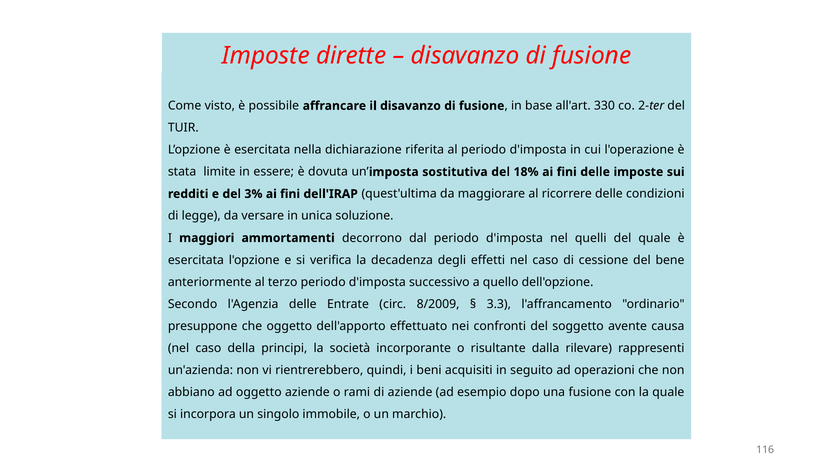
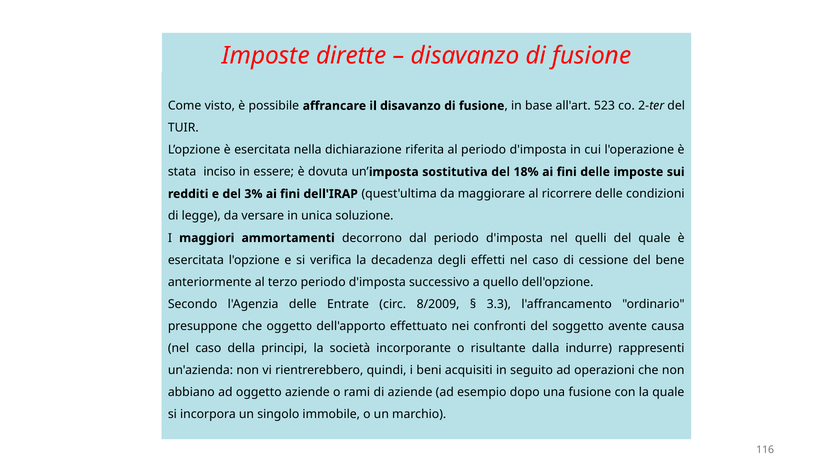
330: 330 -> 523 (604, 106)
limite: limite -> inciso (220, 172)
rilevare: rilevare -> indurre (589, 348)
